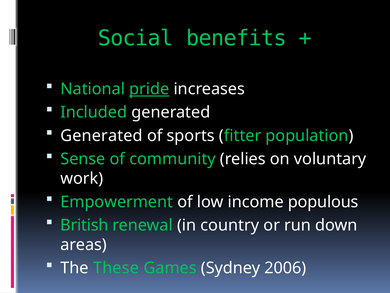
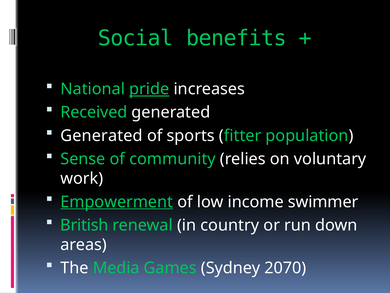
Included: Included -> Received (94, 112)
Empowerment underline: none -> present (117, 202)
populous: populous -> swimmer (323, 202)
These: These -> Media (116, 268)
2006: 2006 -> 2070 (285, 268)
